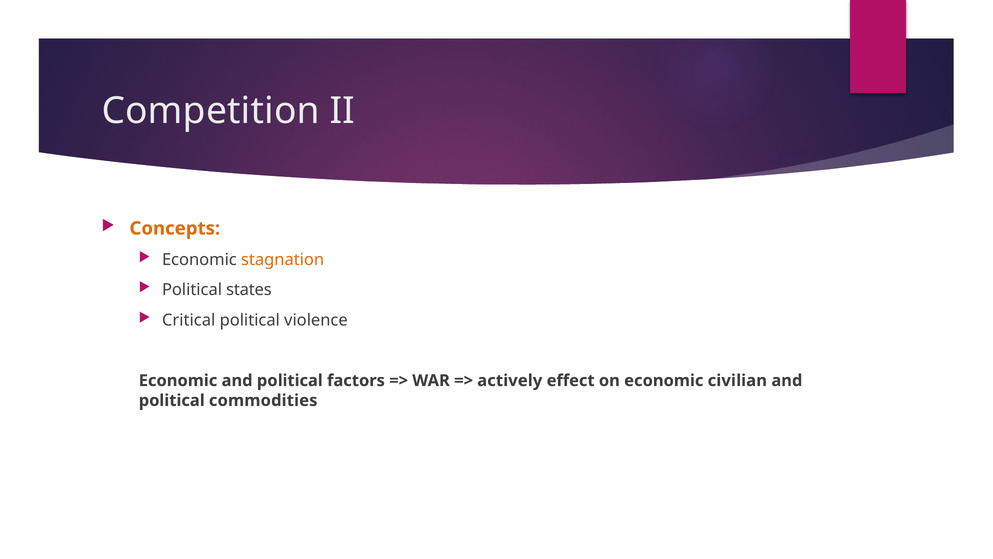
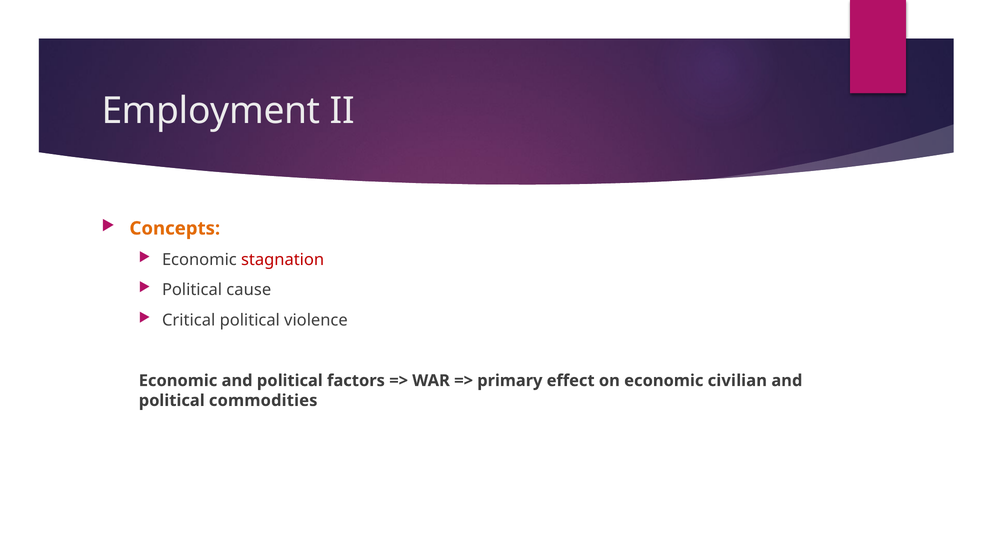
Competition: Competition -> Employment (211, 111)
stagnation colour: orange -> red (283, 260)
states: states -> cause (249, 290)
actively: actively -> primary (510, 380)
